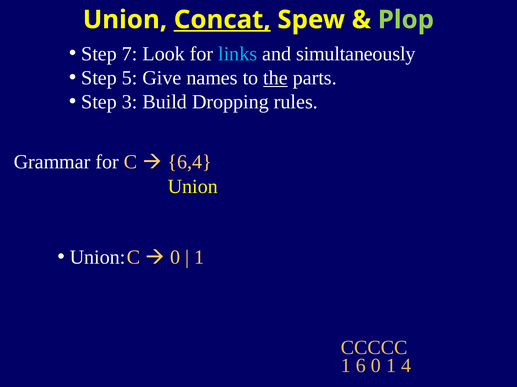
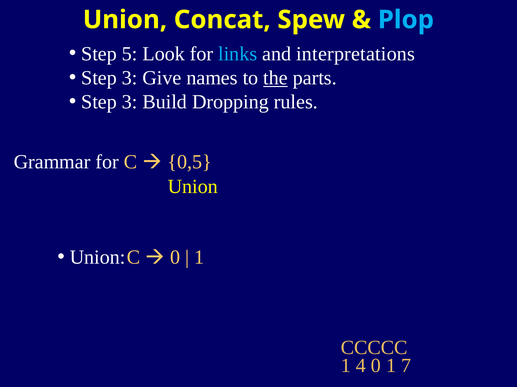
Concat underline: present -> none (222, 20)
Plop colour: light green -> light blue (406, 20)
7: 7 -> 5 (130, 54)
simultaneously: simultaneously -> interpretations (356, 54)
5: 5 -> 3 (130, 78)
6,4: 6,4 -> 0,5 (190, 162)
6: 6 -> 4 (361, 366)
4: 4 -> 7 (406, 366)
